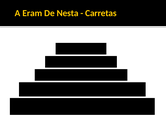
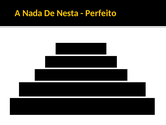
Eram: Eram -> Nada (32, 13)
Carretas: Carretas -> Perfeito (101, 13)
